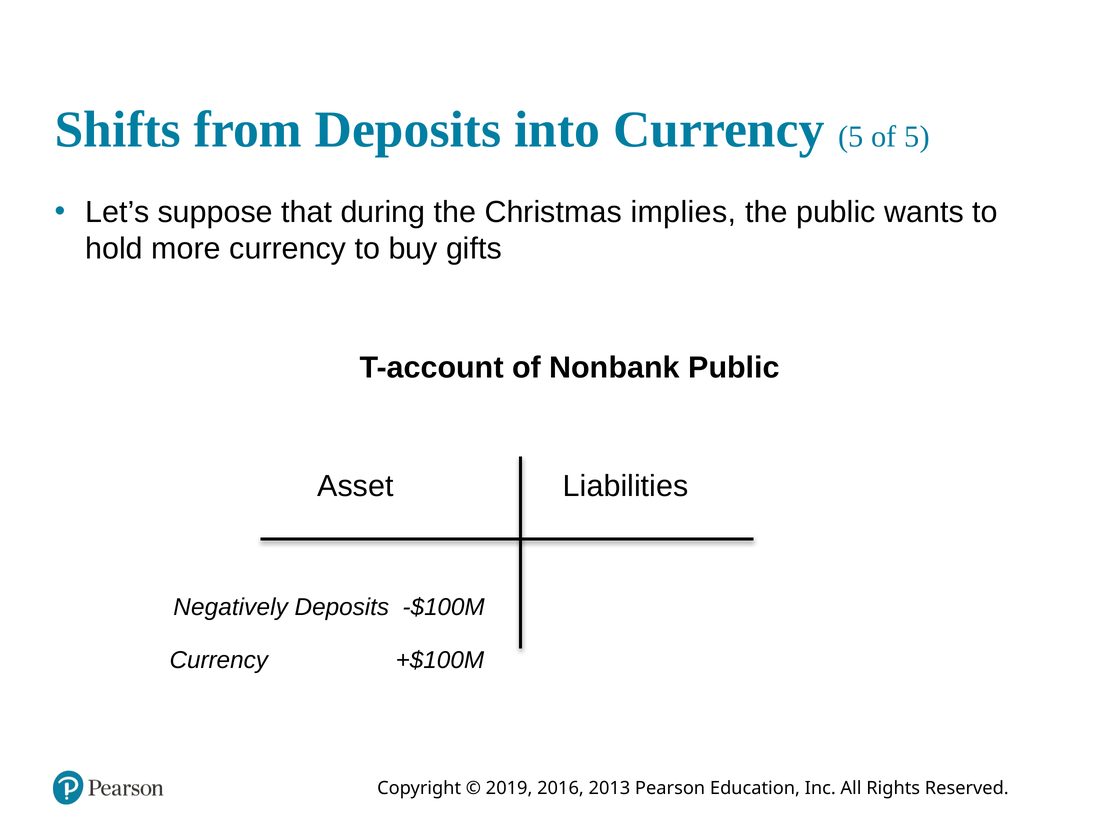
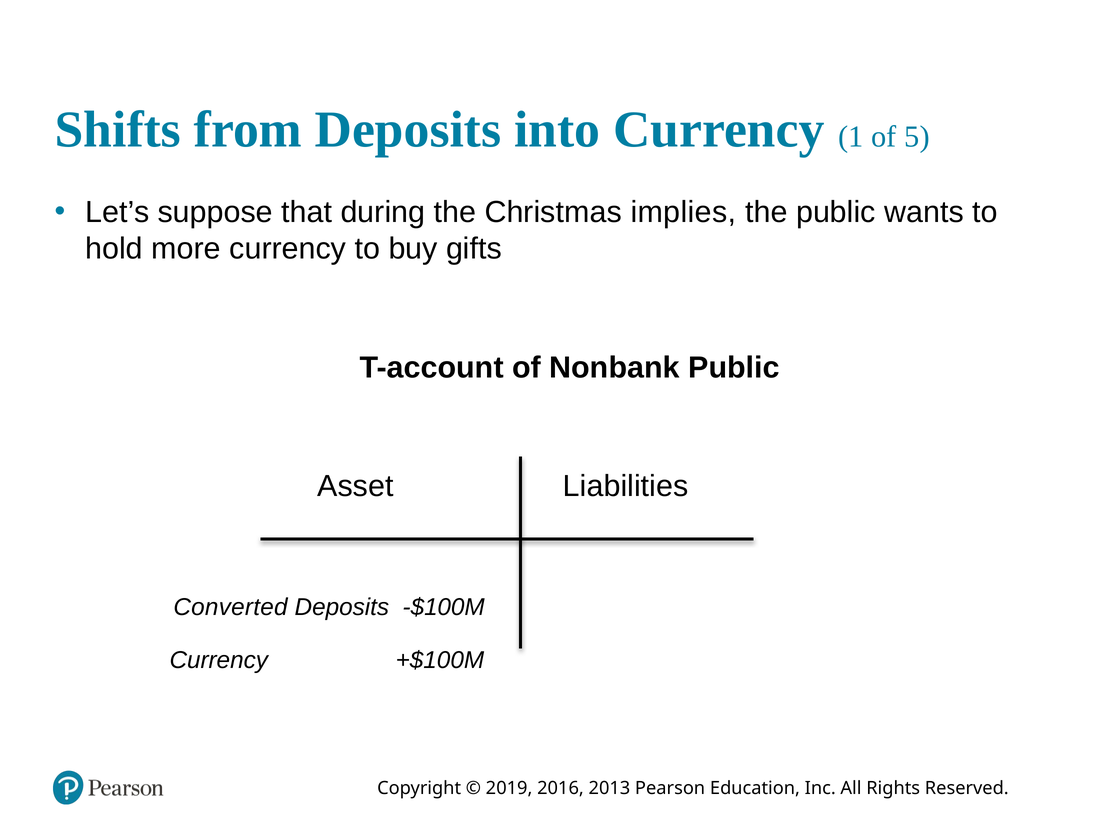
Currency 5: 5 -> 1 (851, 137)
Negatively: Negatively -> Converted (230, 607)
